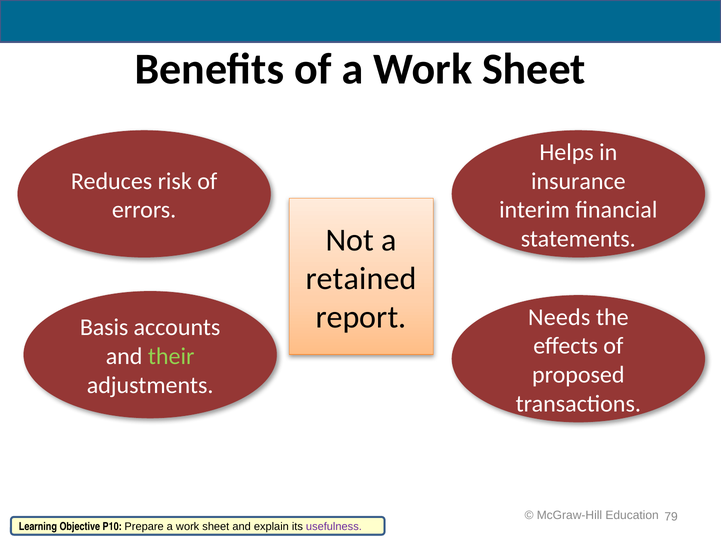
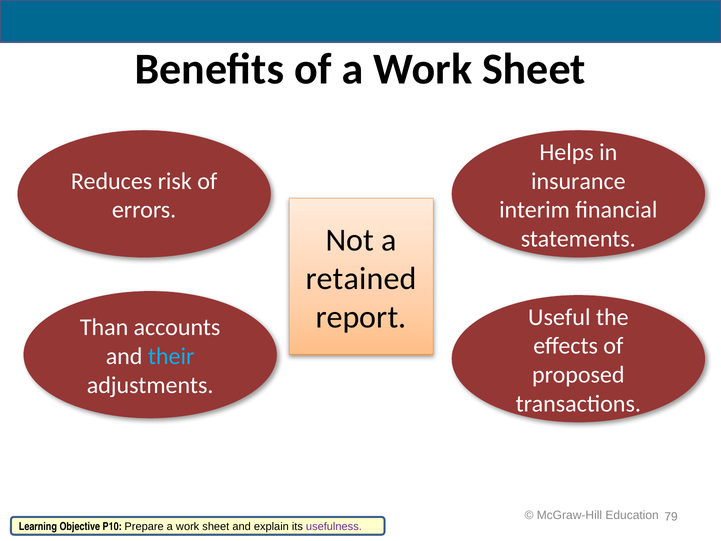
Needs: Needs -> Useful (559, 317)
Basis: Basis -> Than (104, 327)
their colour: light green -> light blue (171, 356)
